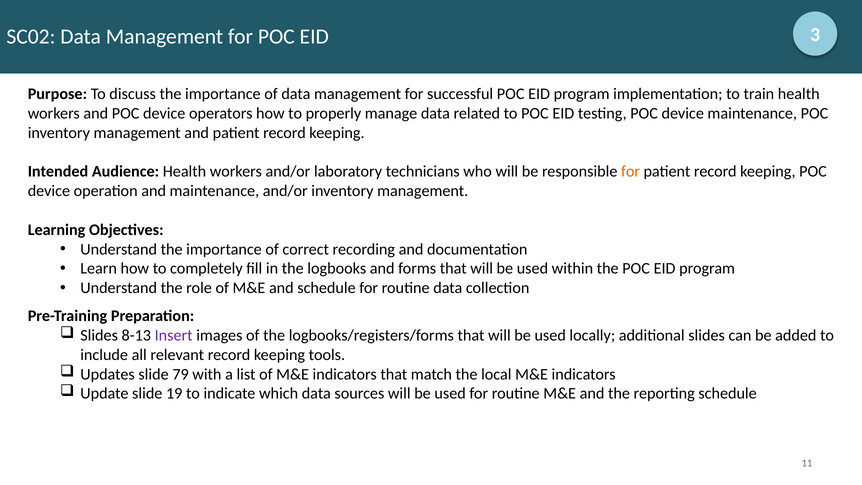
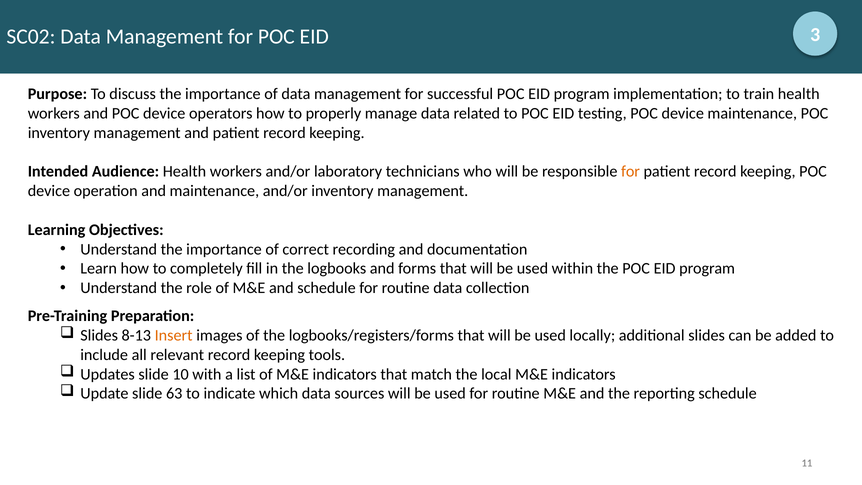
Insert colour: purple -> orange (174, 335)
79: 79 -> 10 (181, 374)
19: 19 -> 63 (174, 394)
